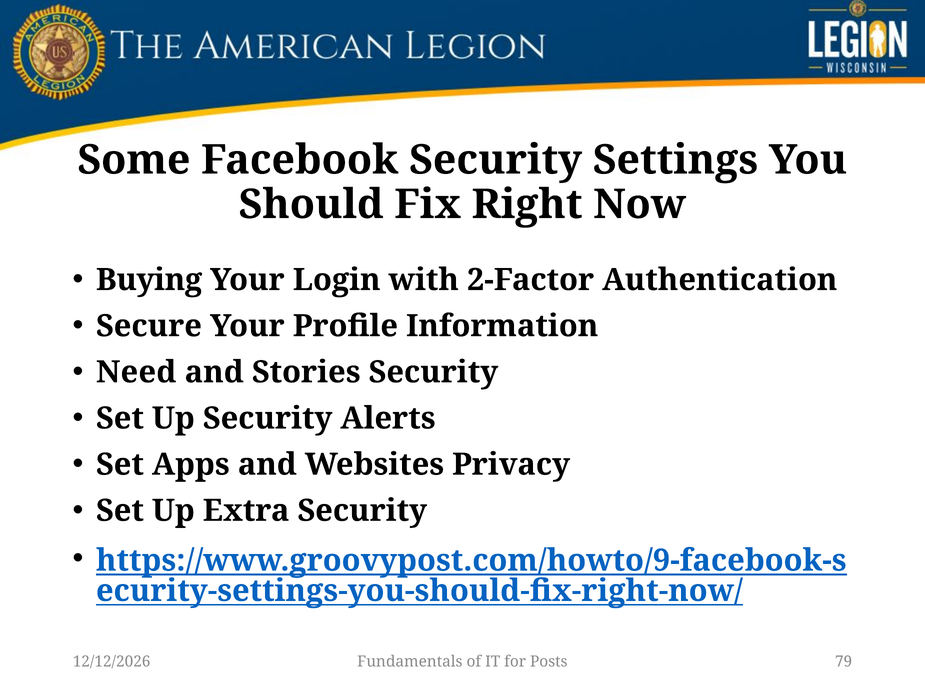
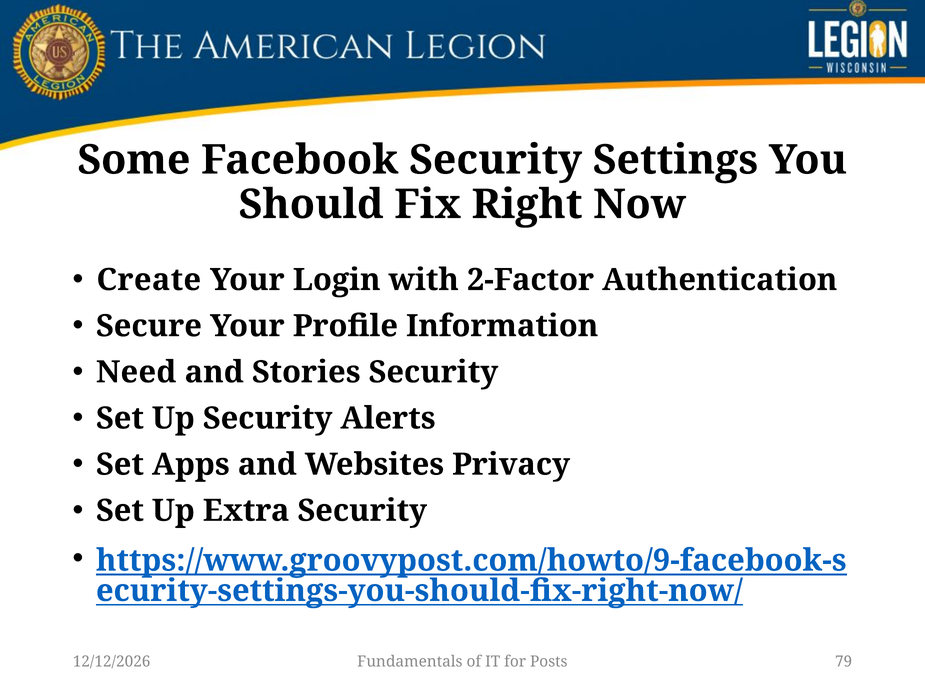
Buying: Buying -> Create (149, 280)
